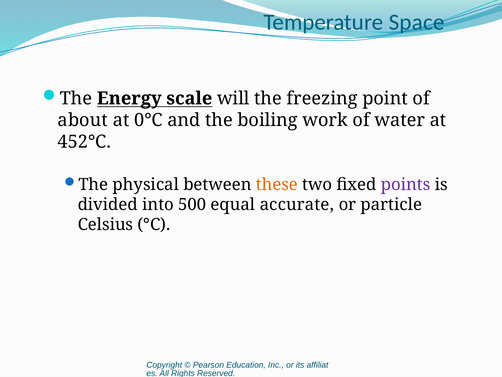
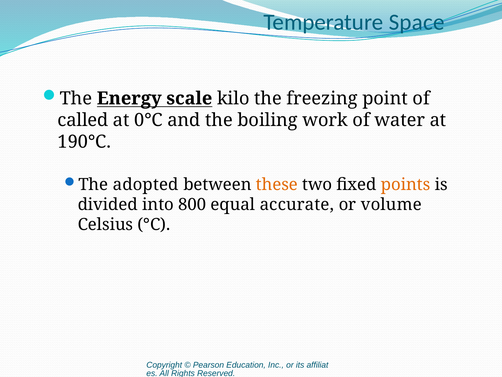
will: will -> kilo (233, 98)
about: about -> called (83, 120)
452°C: 452°C -> 190°C (84, 142)
physical: physical -> adopted (146, 184)
points colour: purple -> orange (406, 184)
500: 500 -> 800 (192, 204)
particle: particle -> volume (391, 204)
